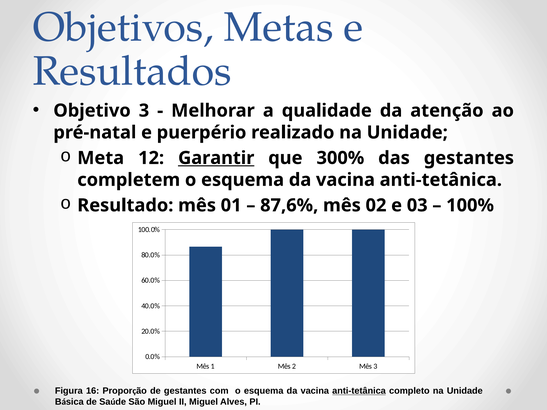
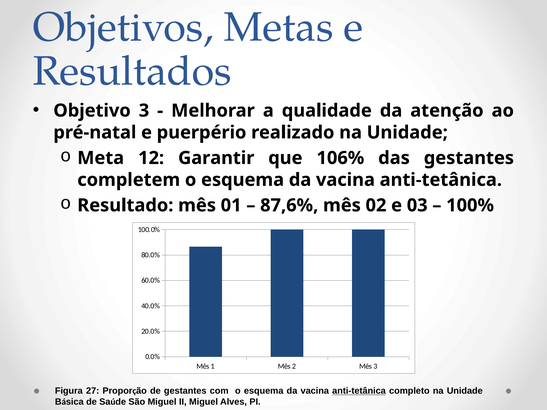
Garantir underline: present -> none (216, 158)
300%: 300% -> 106% (340, 158)
16: 16 -> 27 (93, 391)
